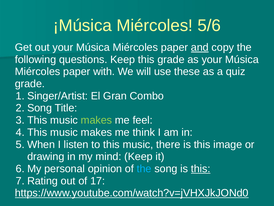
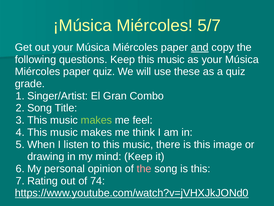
5/6: 5/6 -> 5/7 (209, 26)
Keep this grade: grade -> music (171, 59)
paper with: with -> quiz (104, 72)
the colour: light blue -> pink (144, 168)
this underline: present -> none (201, 168)
17: 17 -> 74 (98, 180)
